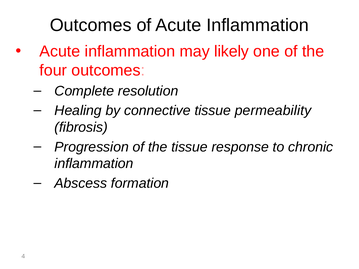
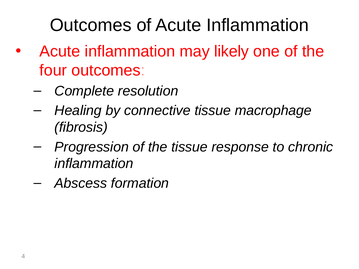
permeability: permeability -> macrophage (273, 111)
